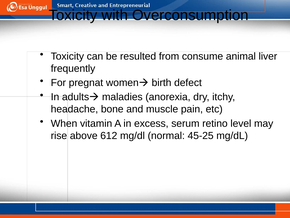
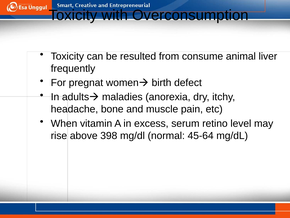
612: 612 -> 398 (109, 135)
45-25: 45-25 -> 45-64 (201, 135)
